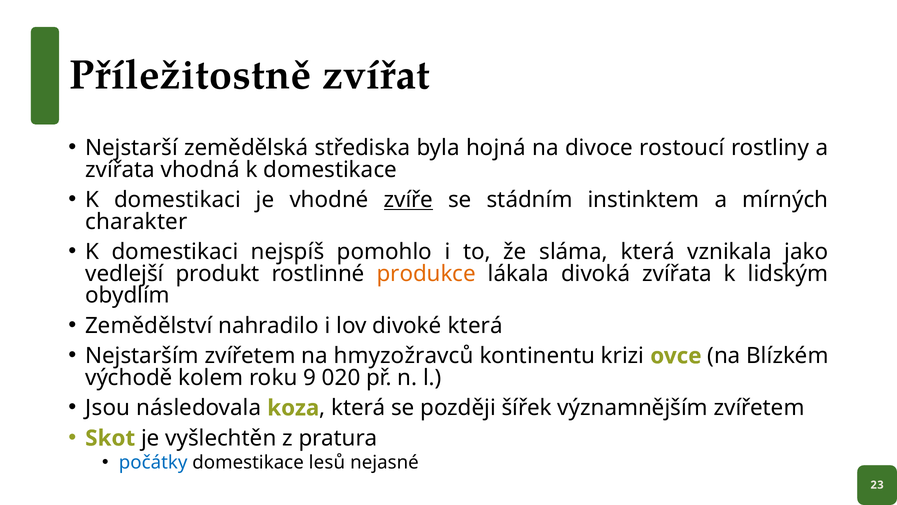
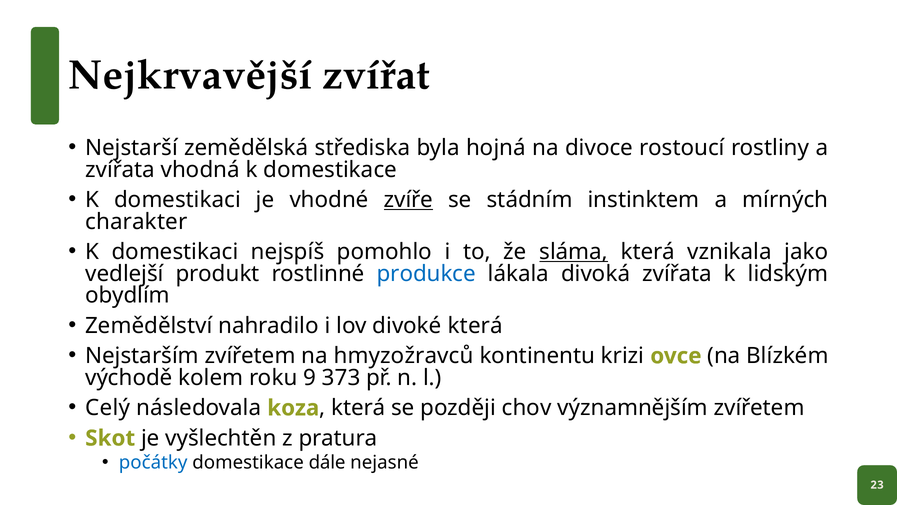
Příležitostně: Příležitostně -> Nejkrvavější (190, 75)
sláma underline: none -> present (574, 252)
produkce colour: orange -> blue (426, 273)
020: 020 -> 373 (341, 377)
Jsou: Jsou -> Celý (108, 408)
šířek: šířek -> chov (527, 408)
lesů: lesů -> dále (327, 462)
